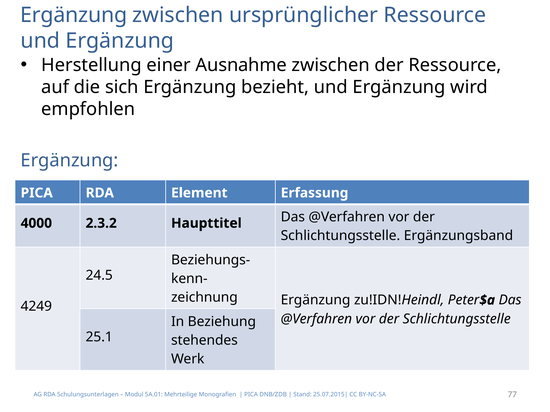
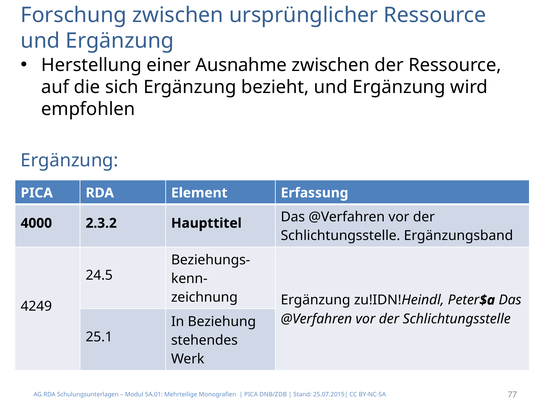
Ergänzung: Ergänzung -> Forschung (74, 15)
